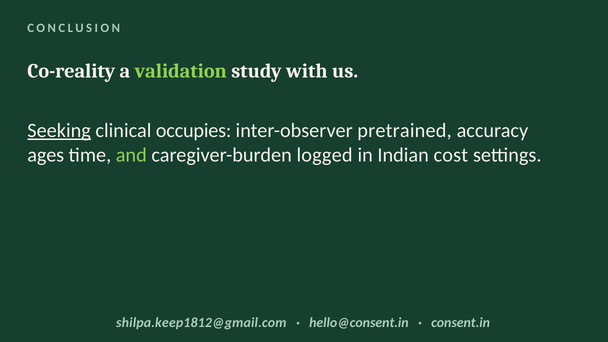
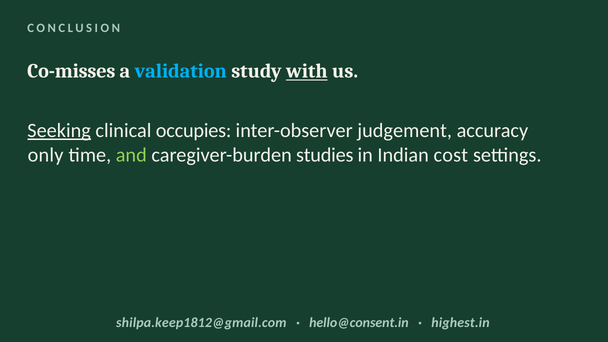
Co-reality: Co-reality -> Co-misses (71, 71)
validation colour: light green -> light blue (181, 71)
with underline: none -> present (307, 71)
pretrained: pretrained -> judgement (405, 131)
ages: ages -> only (46, 155)
logged: logged -> studies (325, 155)
consent.in: consent.in -> highest.in (460, 322)
